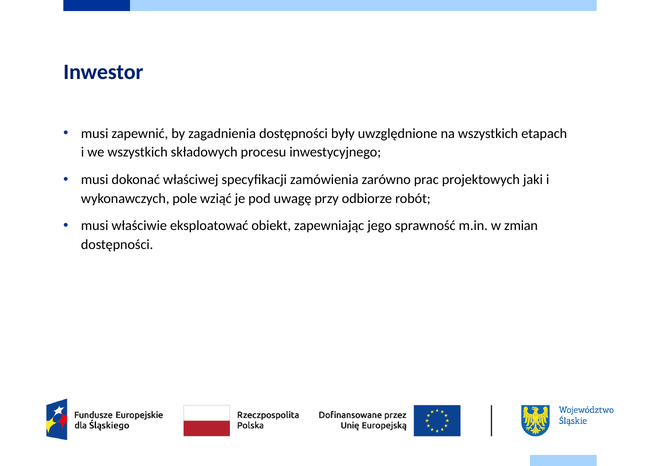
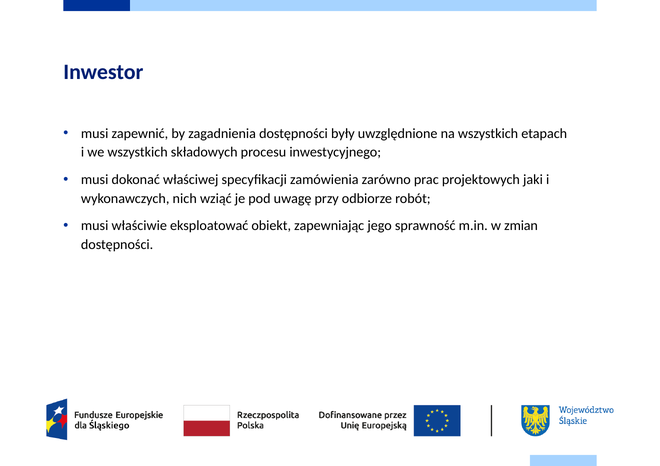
pole: pole -> nich (185, 199)
